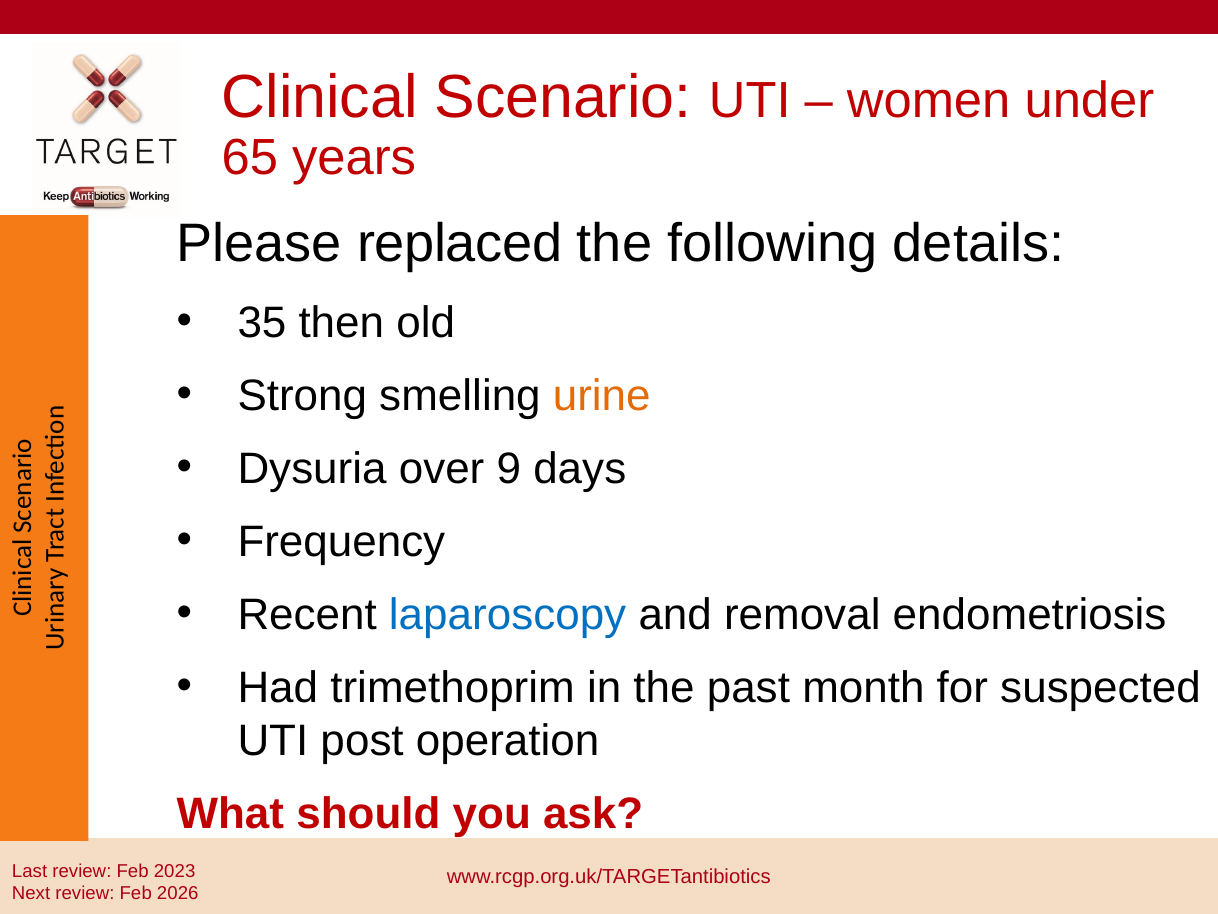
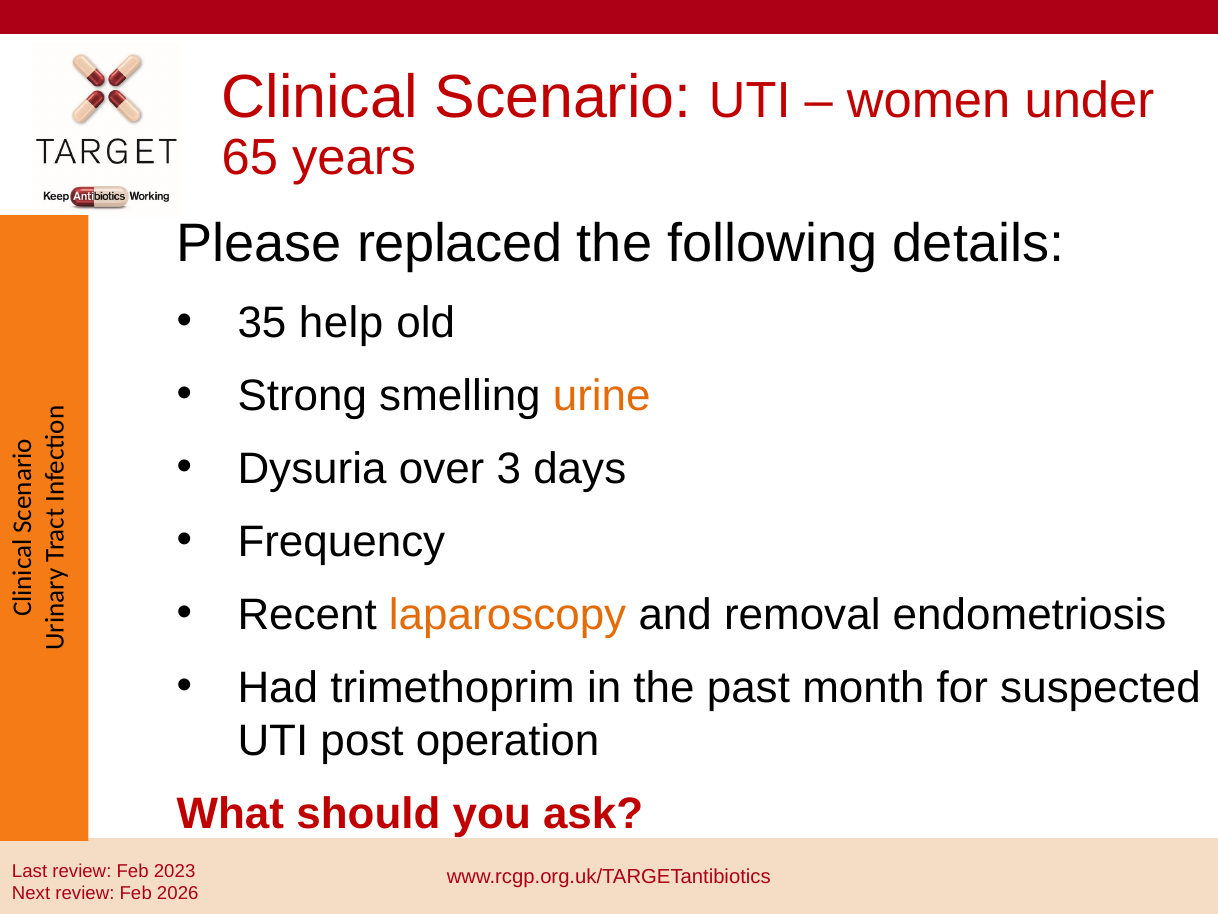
then: then -> help (341, 322)
9: 9 -> 3 (509, 468)
laparoscopy colour: blue -> orange (508, 614)
